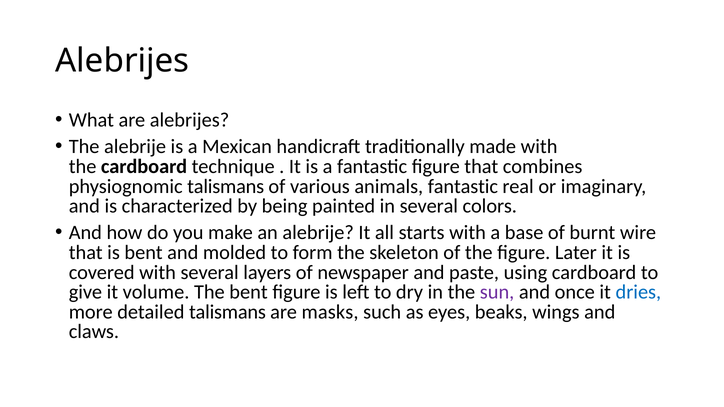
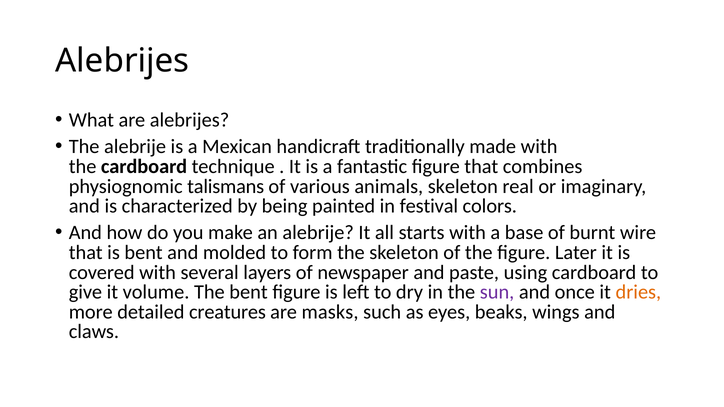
animals fantastic: fantastic -> skeleton (463, 186)
in several: several -> festival (429, 206)
dries colour: blue -> orange (638, 292)
detailed talismans: talismans -> creatures (227, 312)
